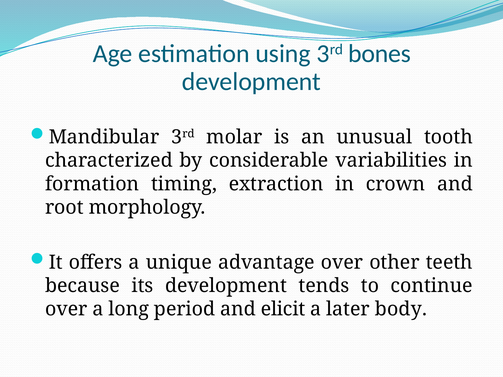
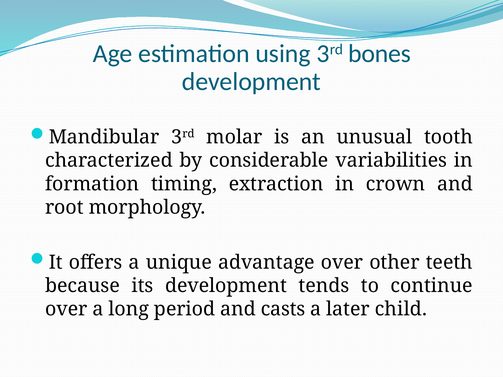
elicit: elicit -> casts (283, 309)
body: body -> child (401, 309)
